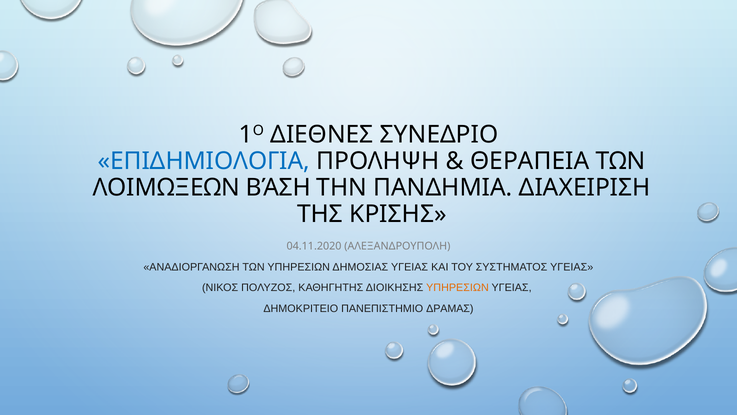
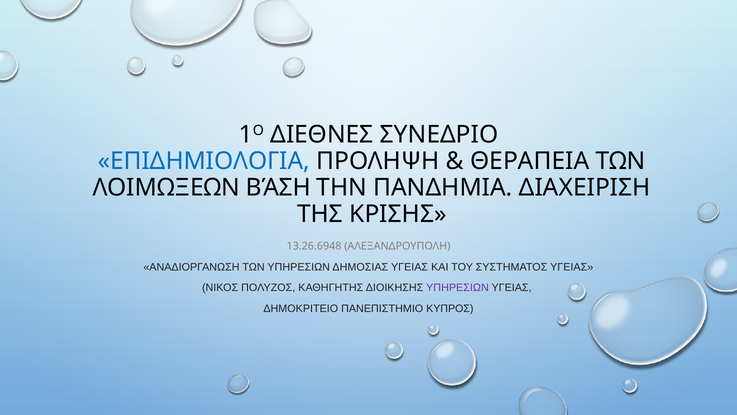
04.11.2020: 04.11.2020 -> 13.26.6948 (314, 246)
ΥΠΗΡΕΣΙΩΝ colour: orange -> purple (457, 288)
ΔΡΑΜΑΣ: ΔΡΑΜΑΣ -> ΚΥΠΡΟΣ (450, 308)
